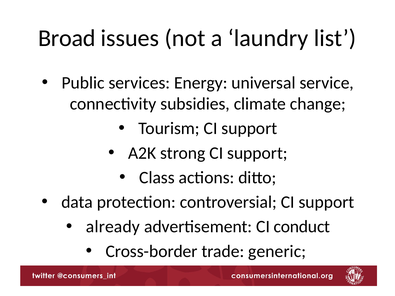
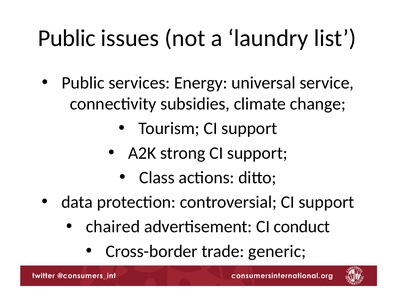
Broad: Broad -> Public (67, 38)
already: already -> chaired (113, 227)
